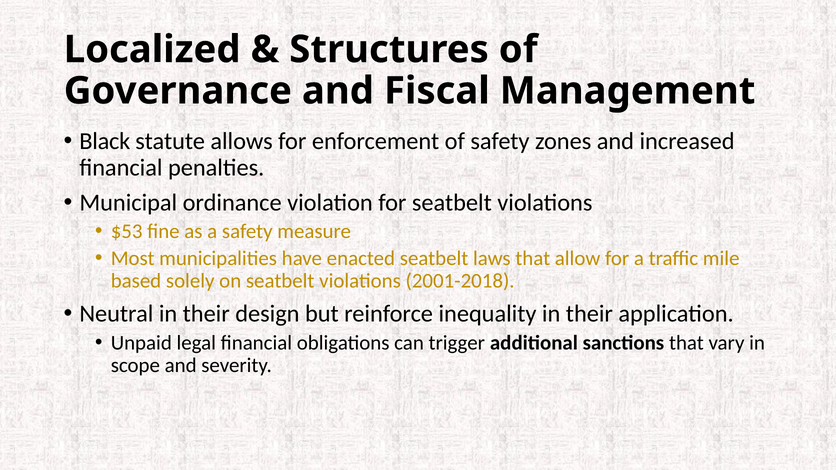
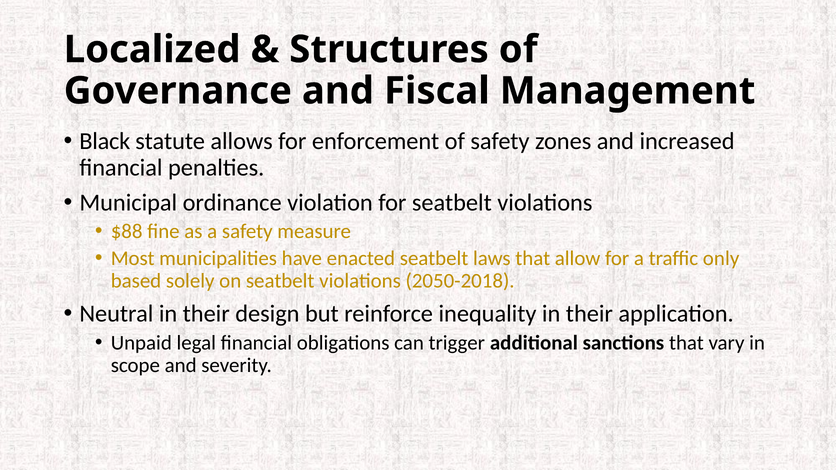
$53: $53 -> $88 (127, 231)
mile: mile -> only (721, 258)
2001-2018: 2001-2018 -> 2050-2018 (460, 281)
